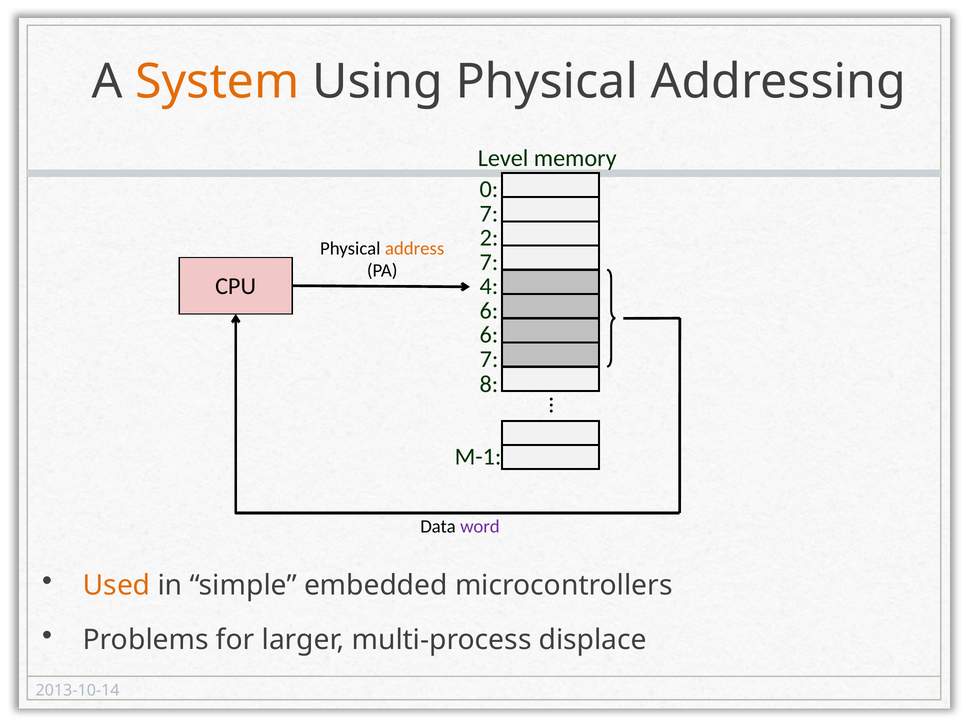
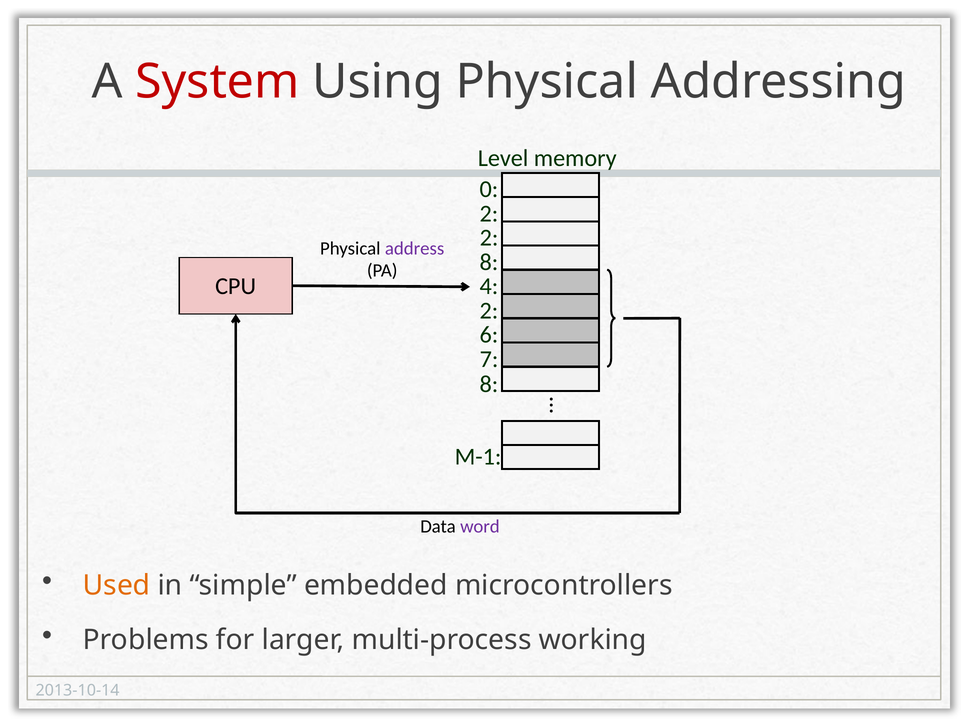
System colour: orange -> red (217, 81)
7: 7 -> 2 (489, 214)
address colour: orange -> purple (415, 249)
7: 7 -> 8 (489, 262)
6: 6 -> 2 (489, 311)
displace: displace -> working (593, 640)
